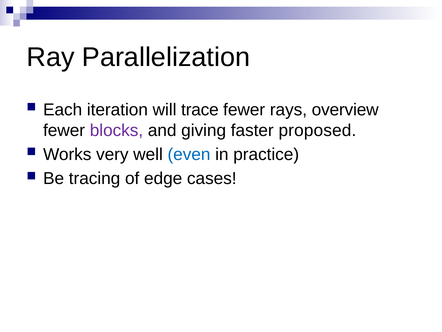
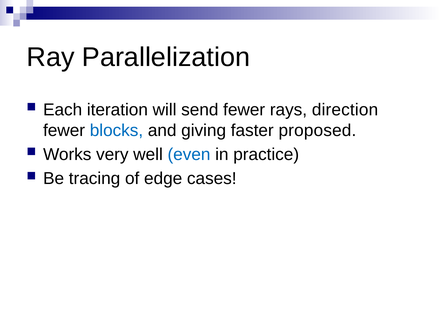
trace: trace -> send (200, 109)
overview: overview -> direction (345, 109)
blocks colour: purple -> blue (116, 130)
